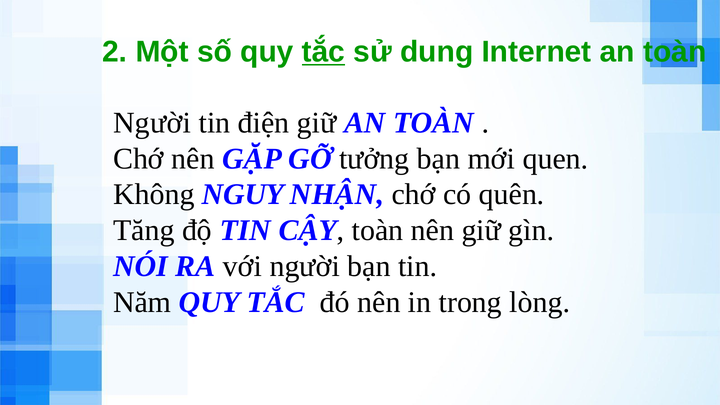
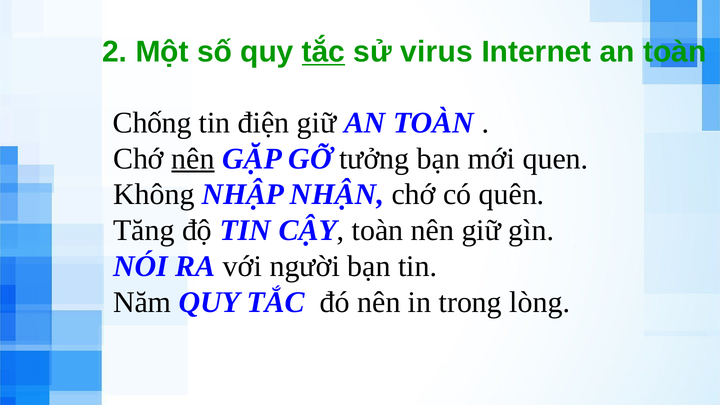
dung: dung -> virus (437, 52)
Người: Người -> Chống (152, 123)
nên underline: none -> present (193, 159)
NGUY: NGUY -> NHẬP (243, 195)
